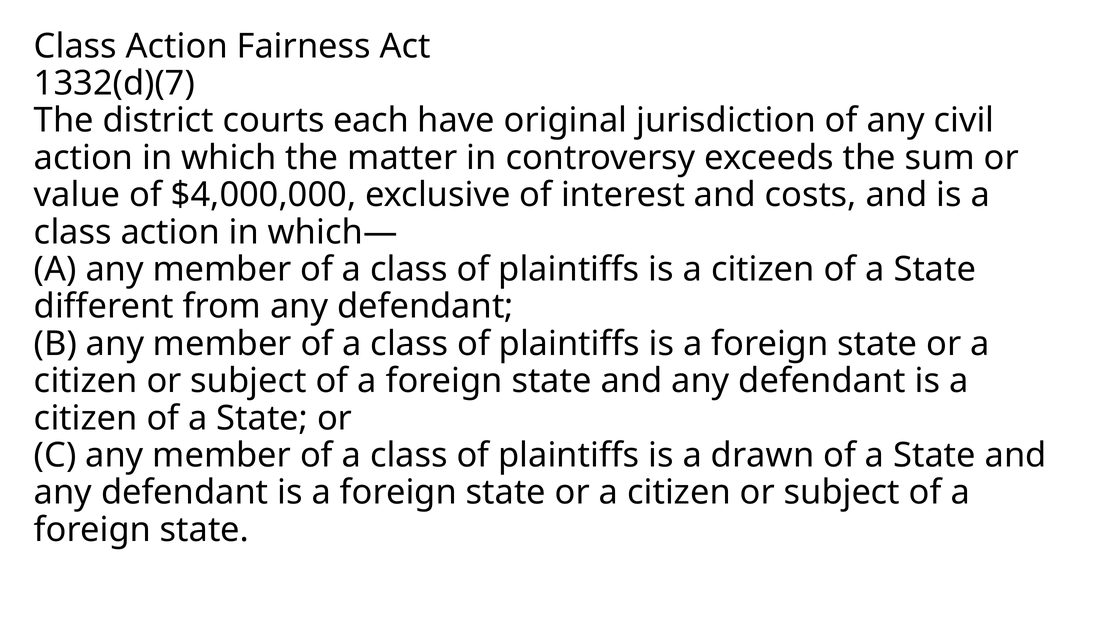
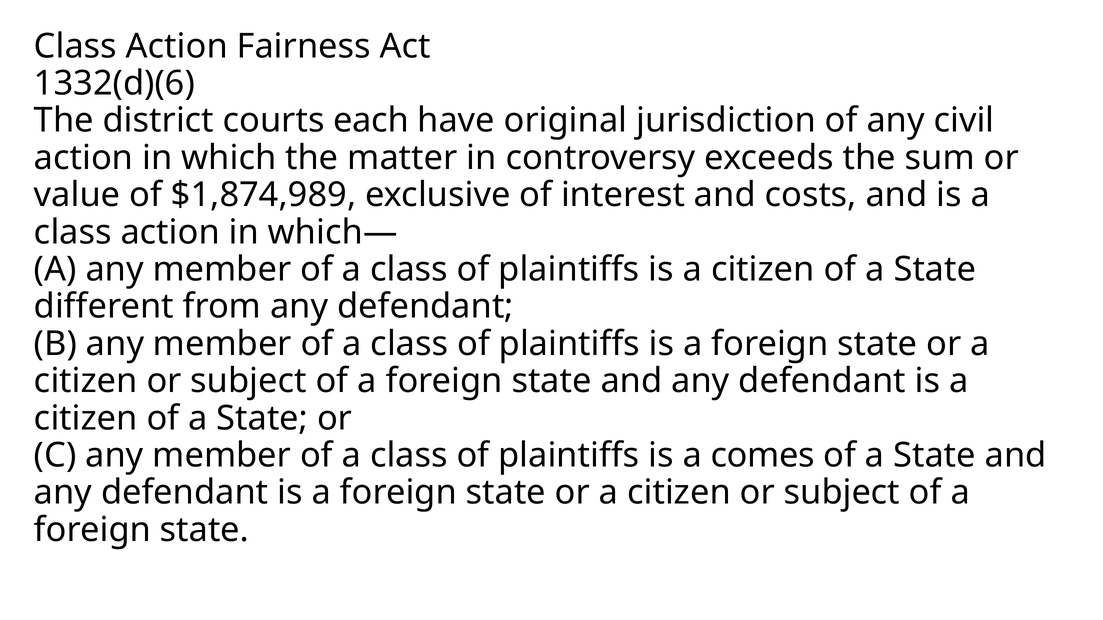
1332(d)(7: 1332(d)(7 -> 1332(d)(6 (114, 83)
$4,000,000: $4,000,000 -> $1,874,989 (264, 195)
drawn: drawn -> comes (763, 456)
